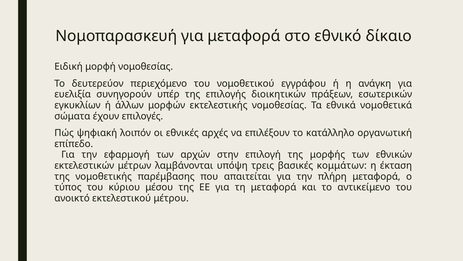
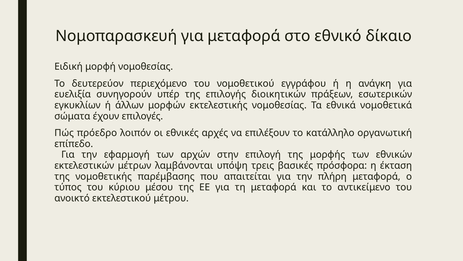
ψηφιακή: ψηφιακή -> πρόεδρο (97, 133)
κομμάτων: κομμάτων -> πρόσφορα (342, 165)
